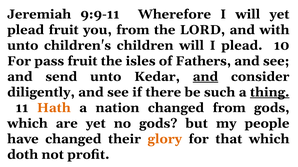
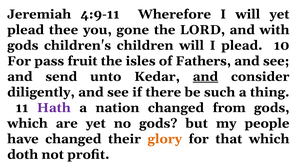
9:9-11: 9:9-11 -> 4:9-11 (100, 14)
plead fruit: fruit -> thee (64, 30)
you from: from -> gone (133, 30)
unto: unto -> gods (23, 46)
thing underline: present -> none (270, 93)
Hath colour: orange -> purple (54, 108)
